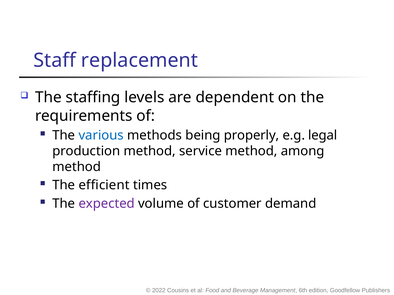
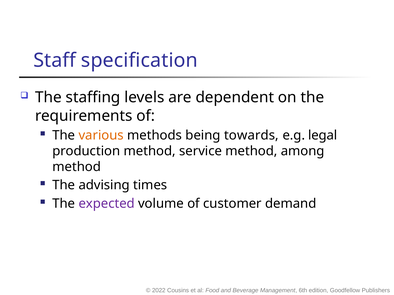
replacement: replacement -> specification (139, 60)
various colour: blue -> orange (101, 136)
properly: properly -> towards (251, 136)
efficient: efficient -> advising (104, 185)
